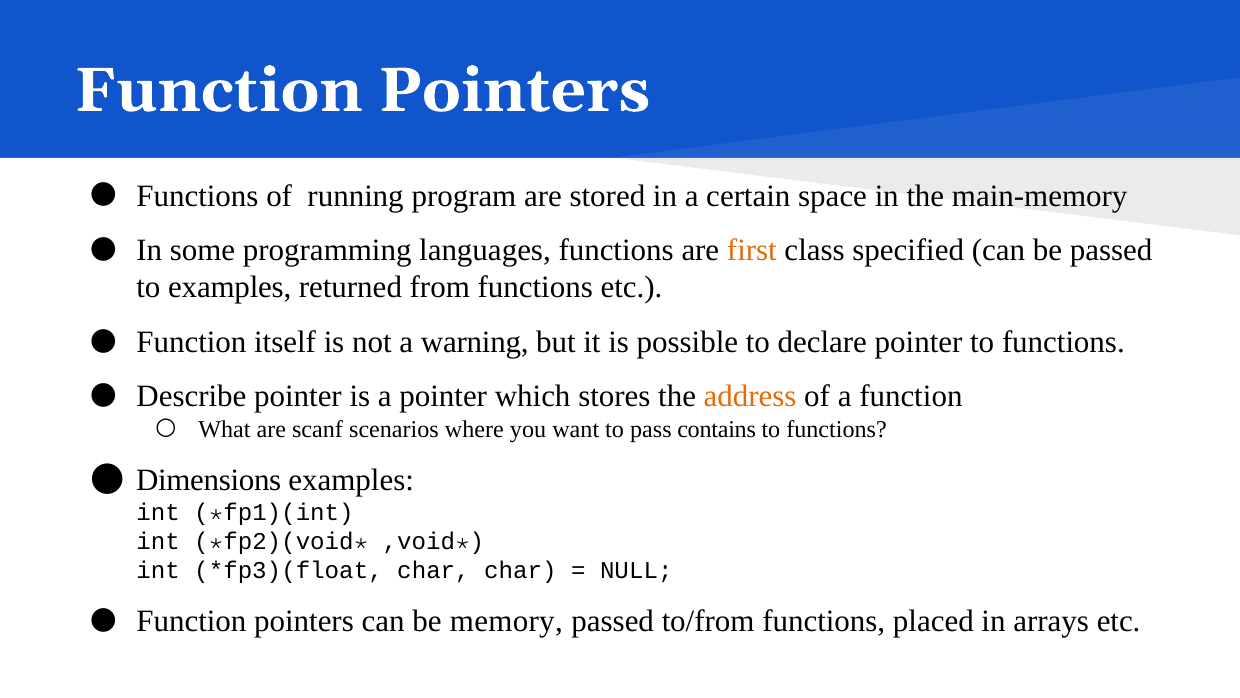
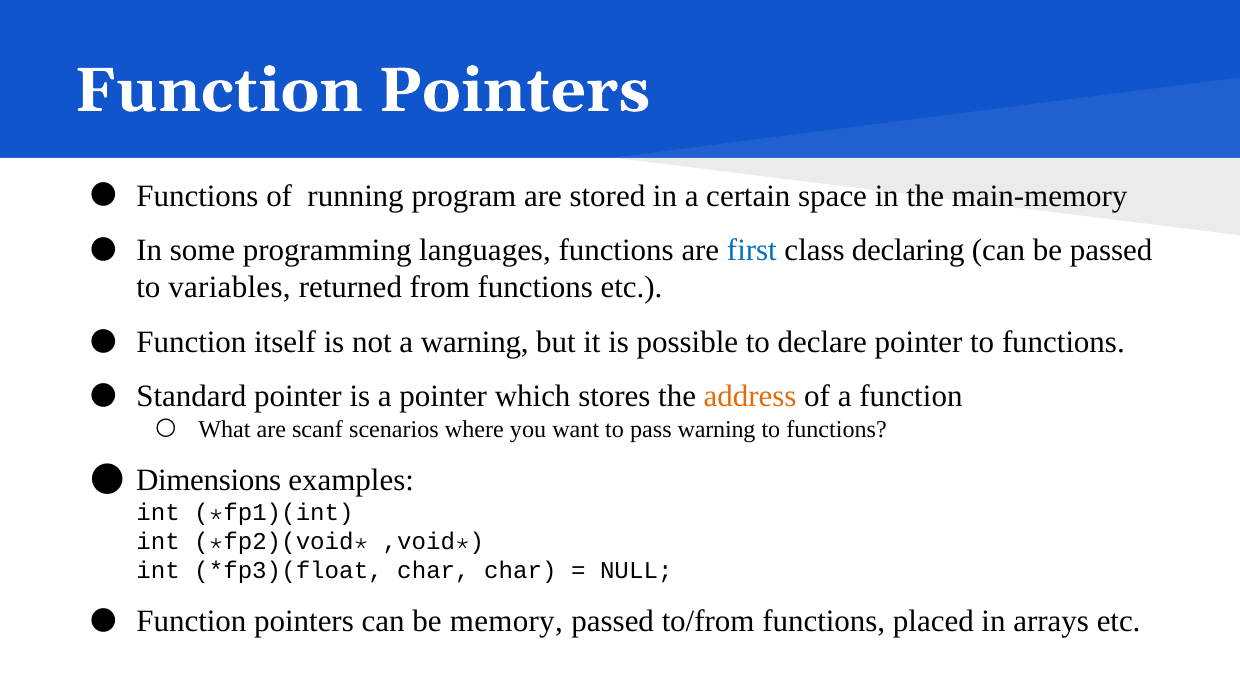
first colour: orange -> blue (752, 250)
specified: specified -> declaring (908, 250)
to examples: examples -> variables (229, 288)
Describe: Describe -> Standard (191, 396)
pass contains: contains -> warning (717, 429)
